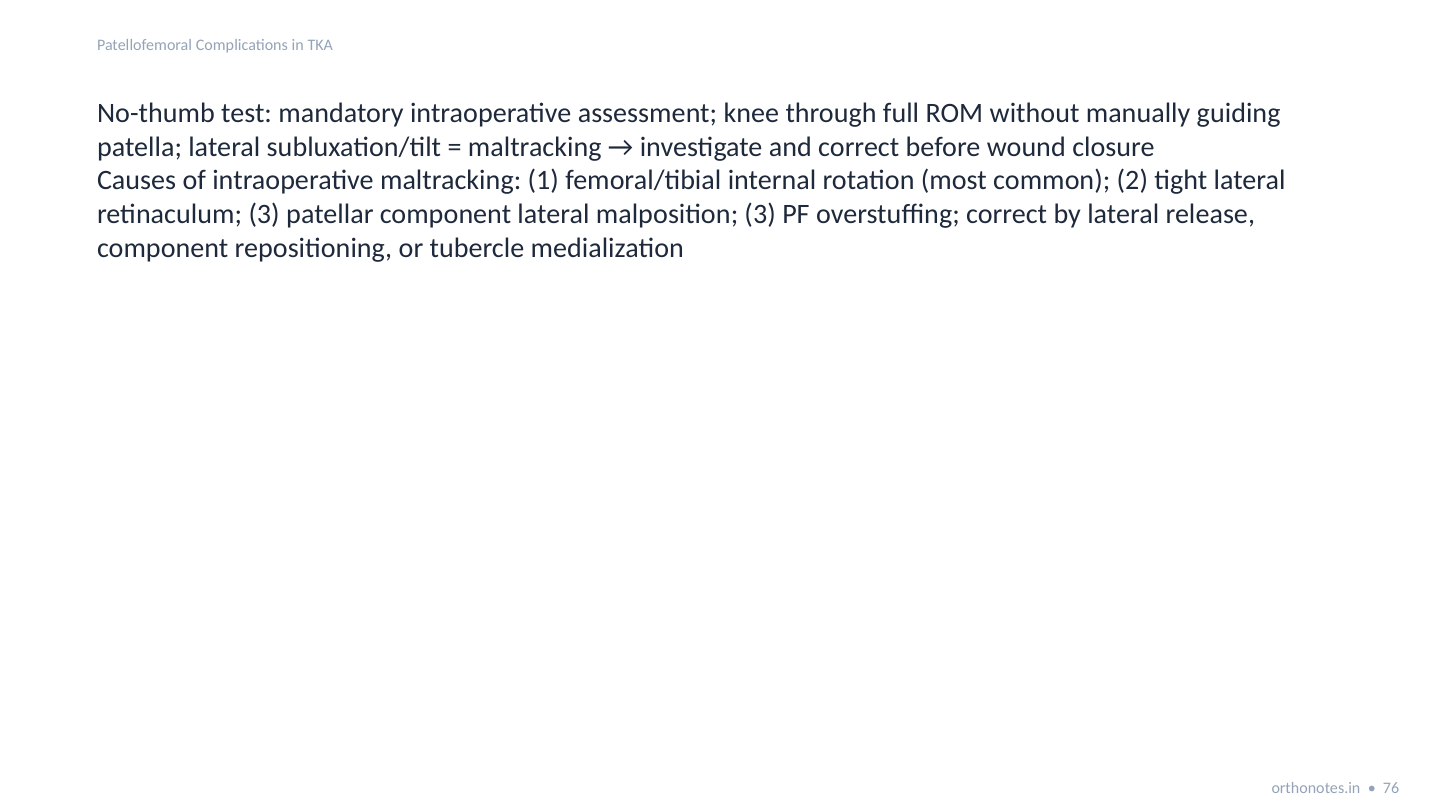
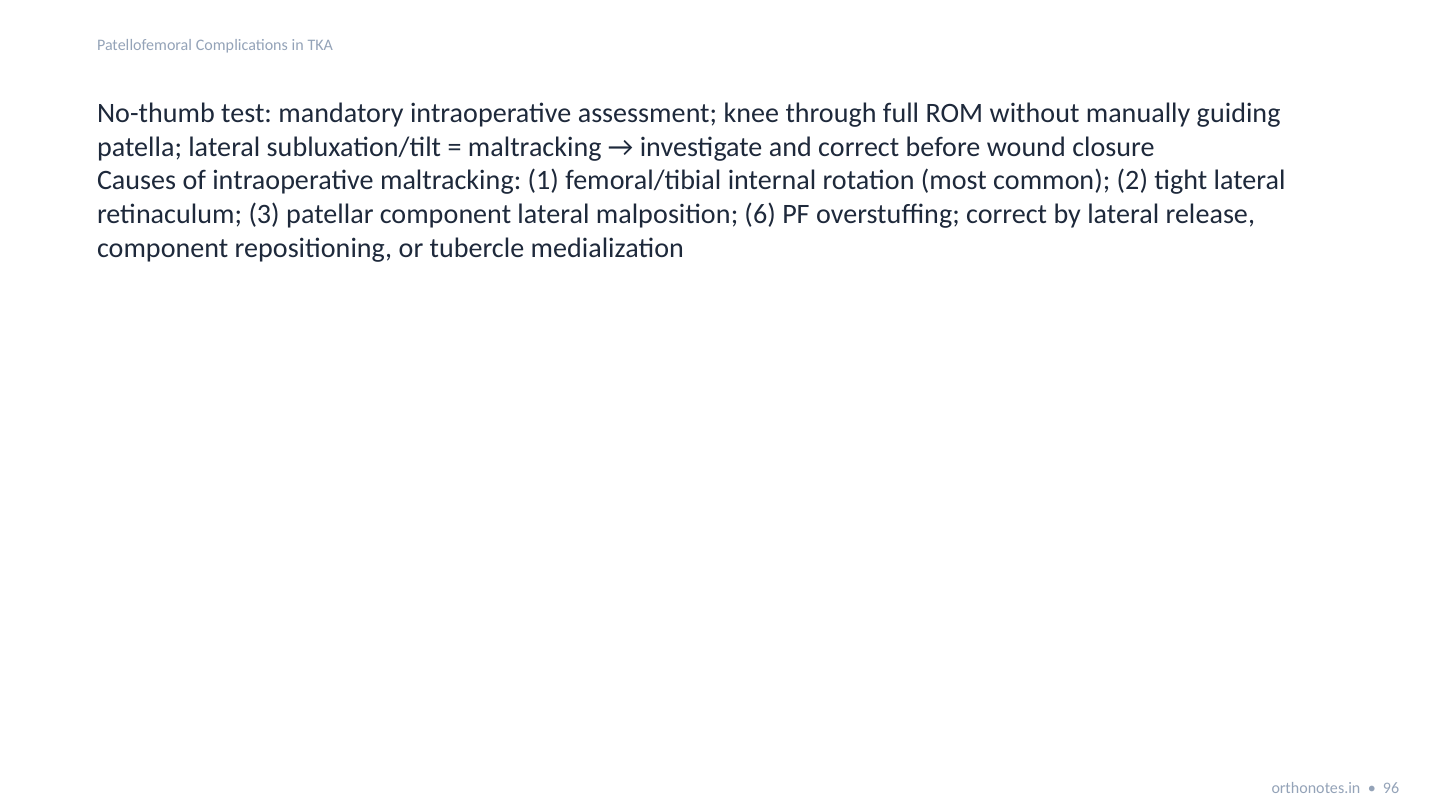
malposition 3: 3 -> 6 (760, 214)
76: 76 -> 96 (1391, 788)
